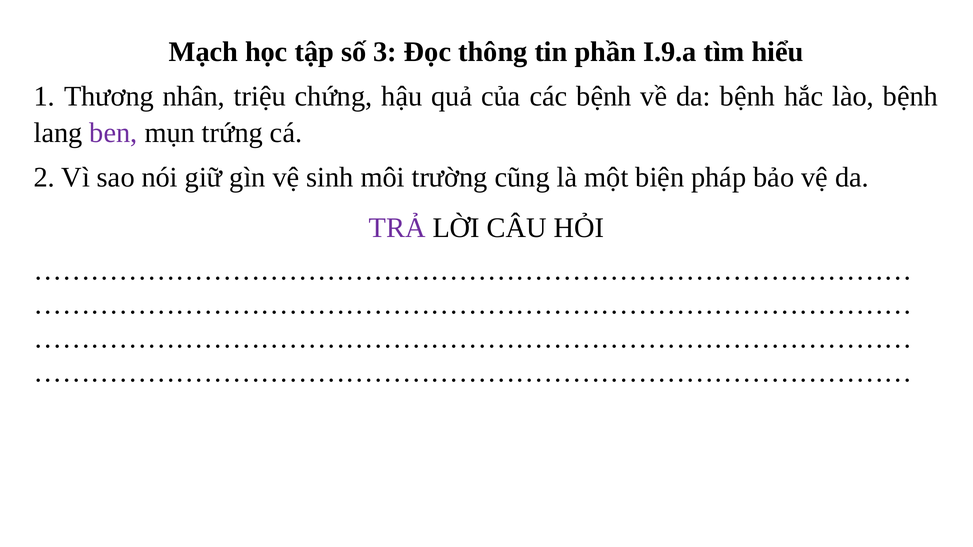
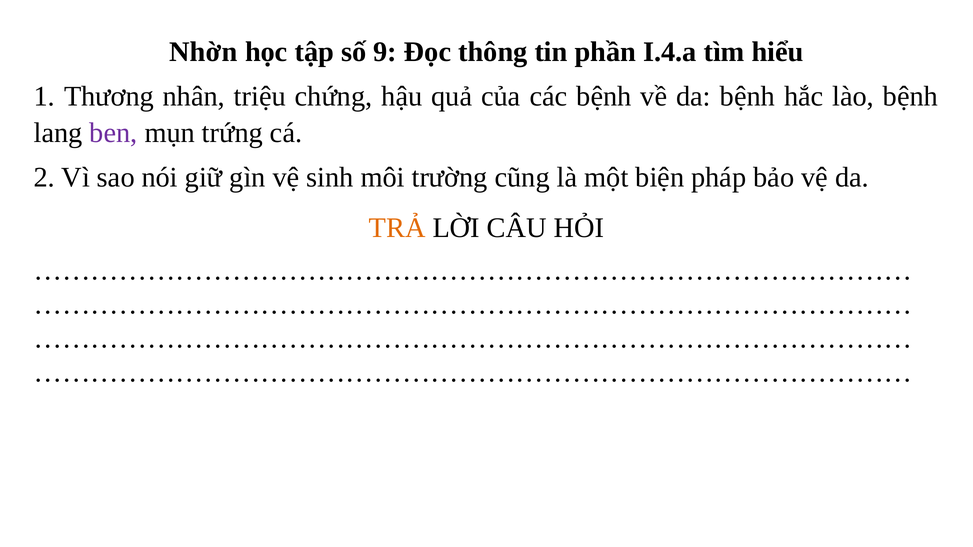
Mạch: Mạch -> Nhờn (203, 52)
3: 3 -> 9 (385, 52)
I.9.a: I.9.a -> I.4.a (670, 52)
TRẢ colour: purple -> orange (397, 228)
